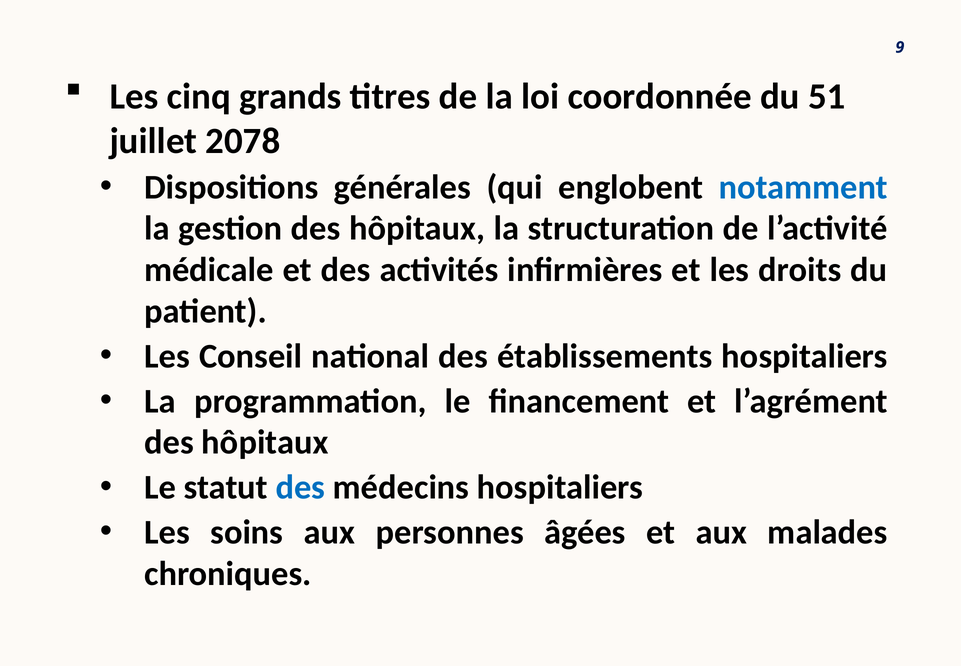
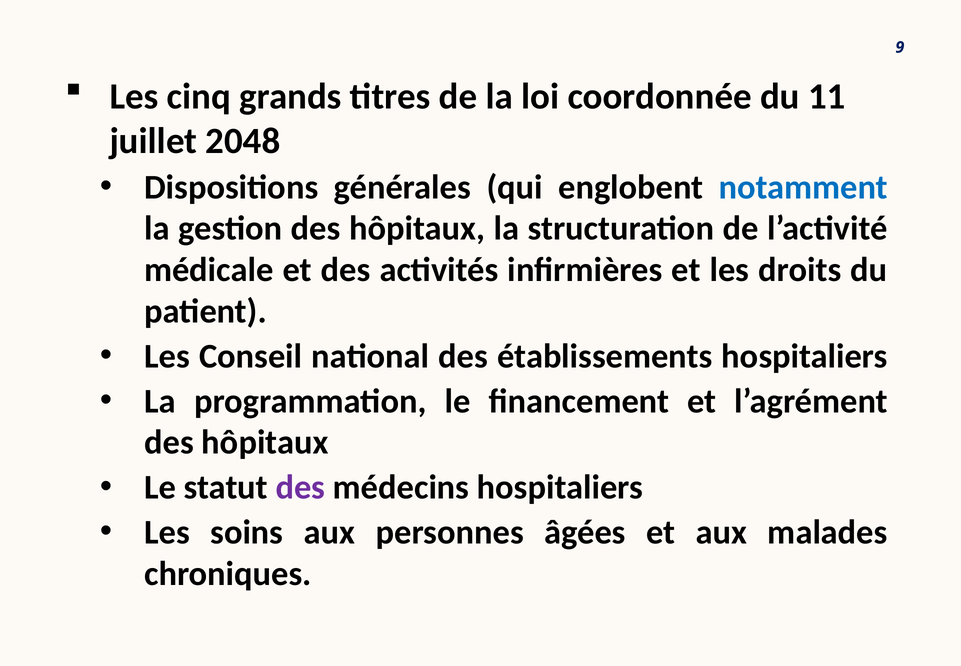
51: 51 -> 11 (827, 96)
2078: 2078 -> 2048 (243, 141)
des colour: blue -> purple (300, 487)
